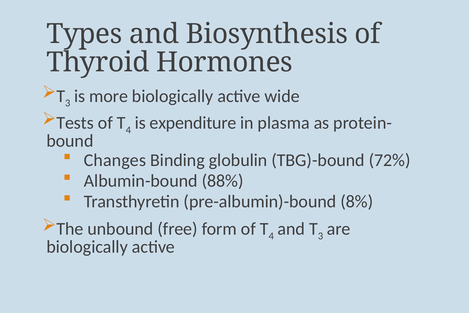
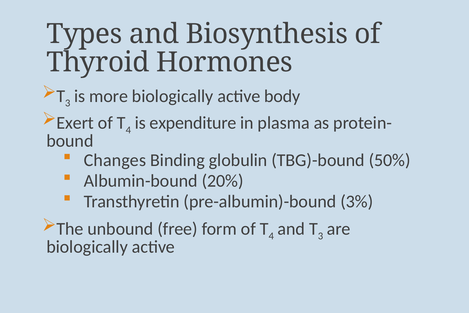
wide: wide -> body (282, 96)
Tests: Tests -> Exert (75, 123)
72%: 72% -> 50% (390, 160)
88%: 88% -> 20% (223, 181)
8%: 8% -> 3% (357, 201)
